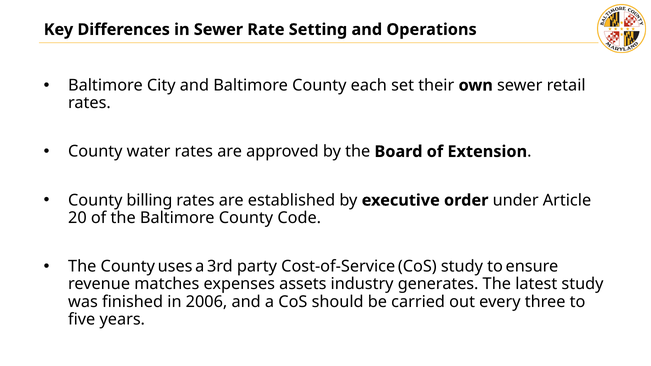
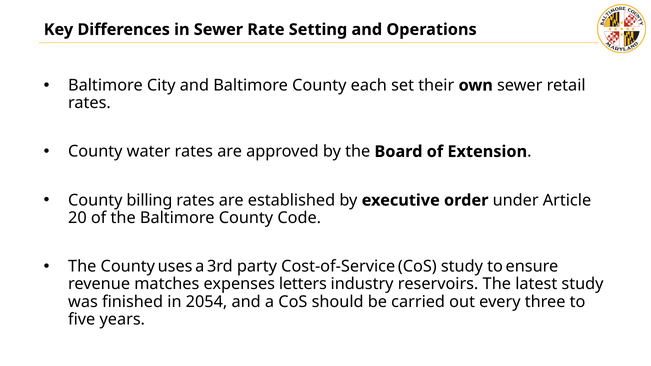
assets: assets -> letters (303, 284)
generates: generates -> reservoirs (438, 284)
2006: 2006 -> 2054 (207, 302)
